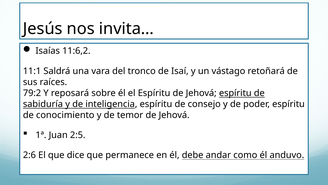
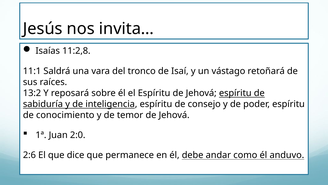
11:6,2: 11:6,2 -> 11:2,8 (76, 51)
79:2: 79:2 -> 13:2 (32, 93)
2:5: 2:5 -> 2:0 (78, 135)
